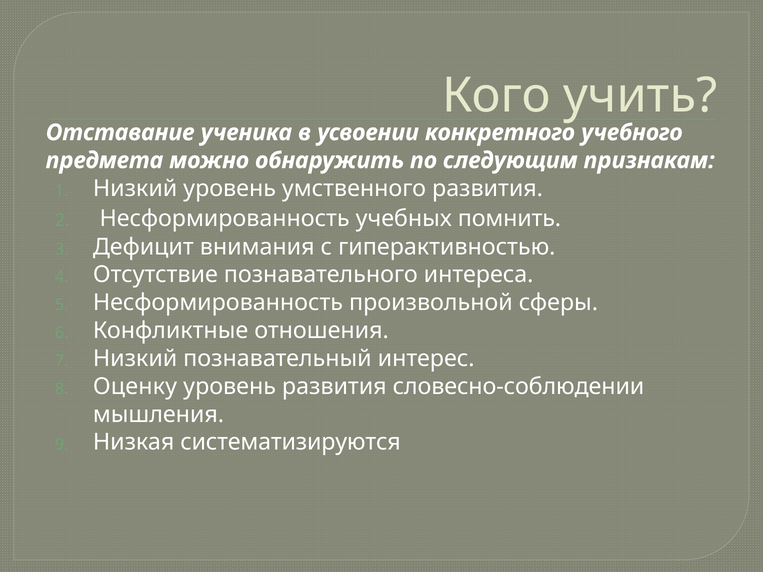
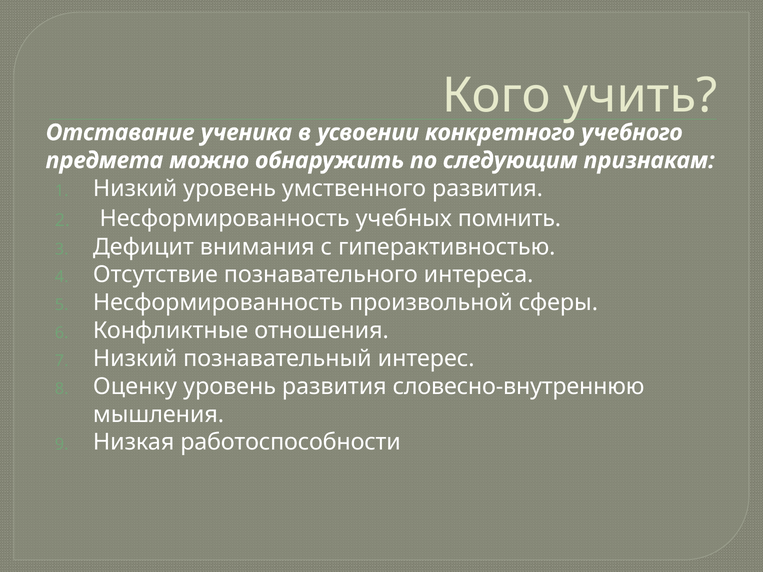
словесно-соблюдении: словесно-соблюдении -> словесно-внутреннюю (519, 387)
систематизируются: систематизируются -> работоспособности (291, 442)
